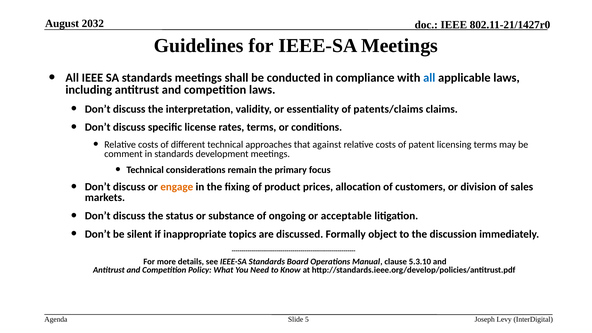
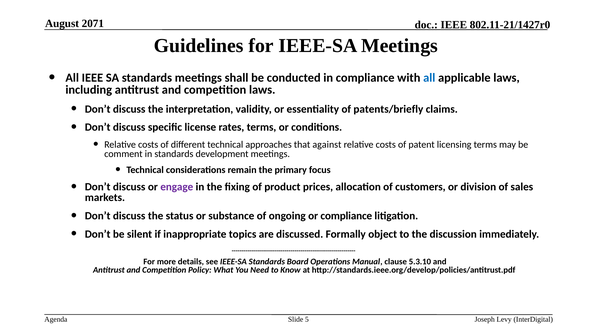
2032: 2032 -> 2071 (93, 24)
patents/claims: patents/claims -> patents/briefly (388, 109)
engage colour: orange -> purple (177, 187)
or acceptable: acceptable -> compliance (346, 216)
